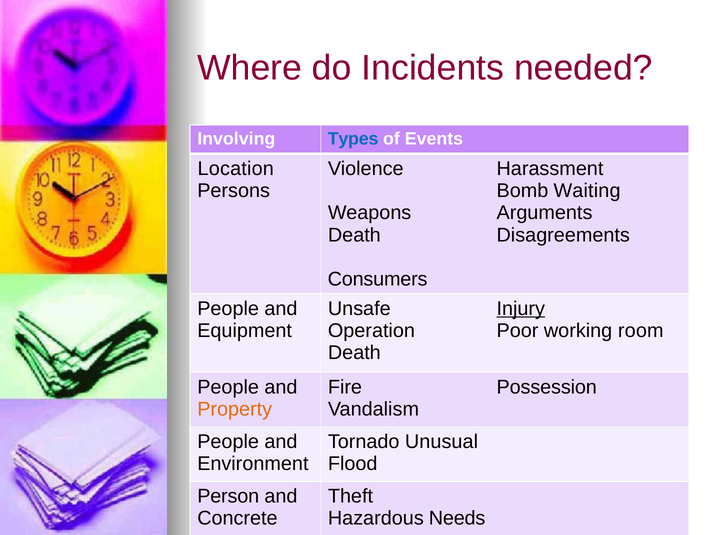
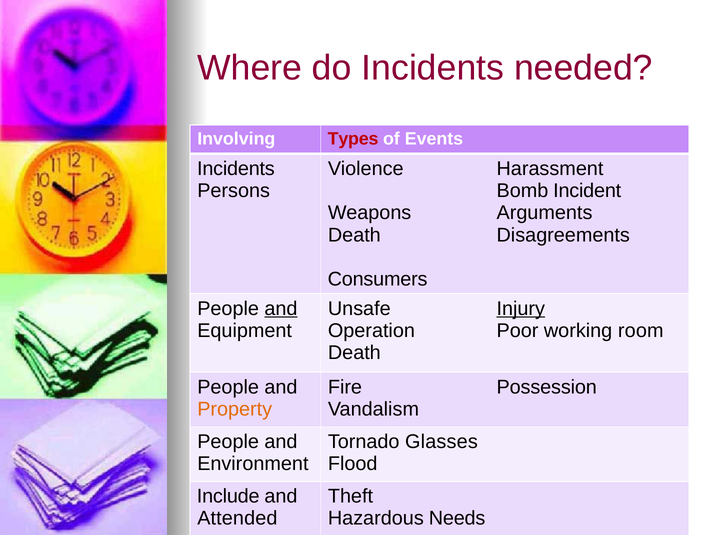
Types colour: blue -> red (353, 139)
Location: Location -> Incidents (236, 169)
Waiting: Waiting -> Incident (587, 191)
and underline: none -> present (281, 308)
Unusual: Unusual -> Glasses (441, 441)
Person: Person -> Include (228, 496)
Concrete: Concrete -> Attended (237, 518)
